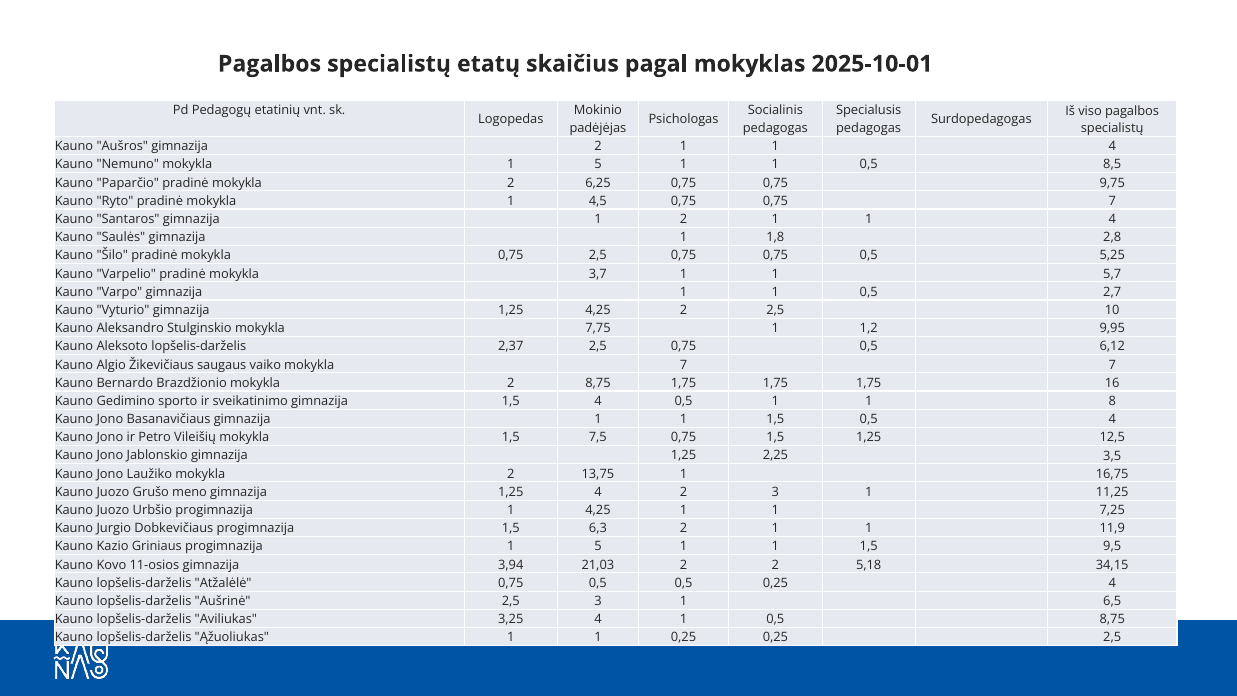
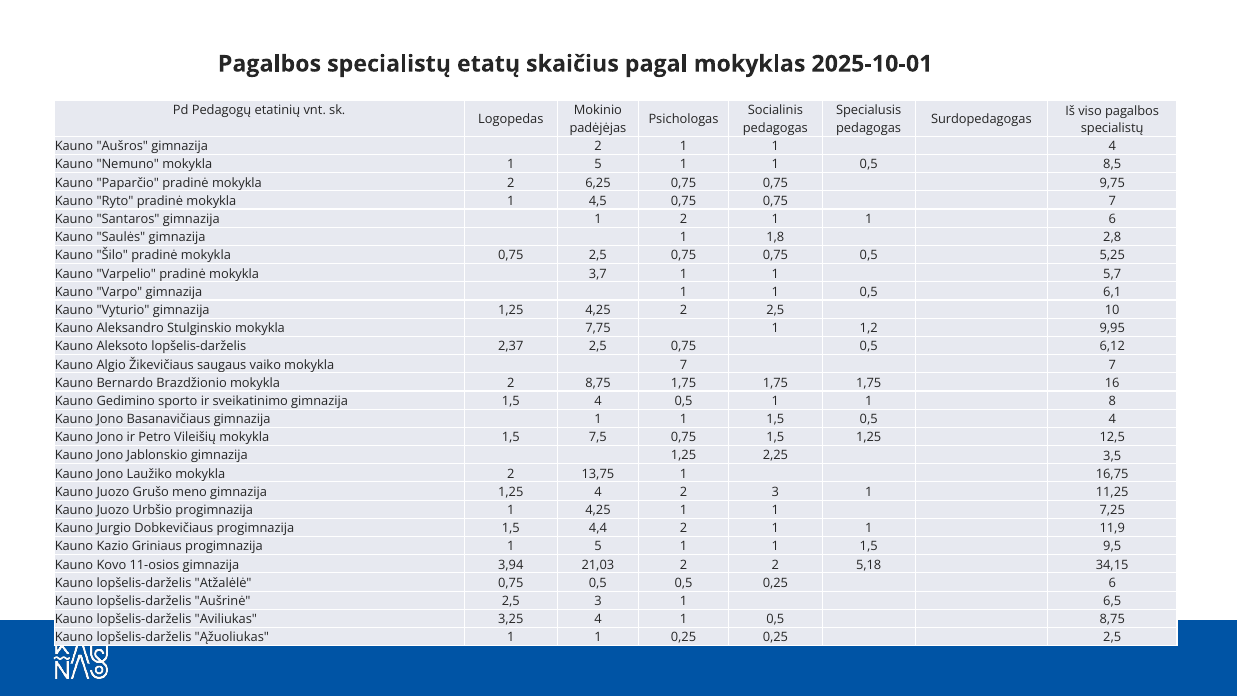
4: 4 -> 6 (1112, 219)
2,7: 2,7 -> 6,1 (1112, 292)
6,3: 6,3 -> 4,4 (598, 528)
0,25 4: 4 -> 6 (1112, 583)
